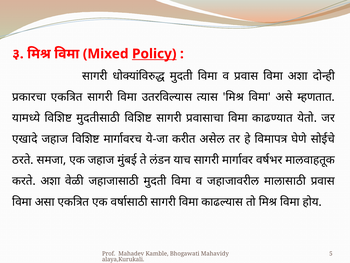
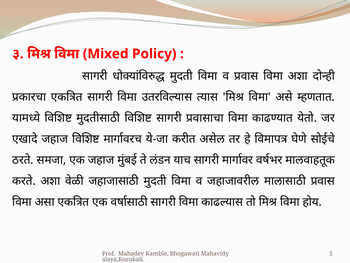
Policy underline: present -> none (154, 54)
